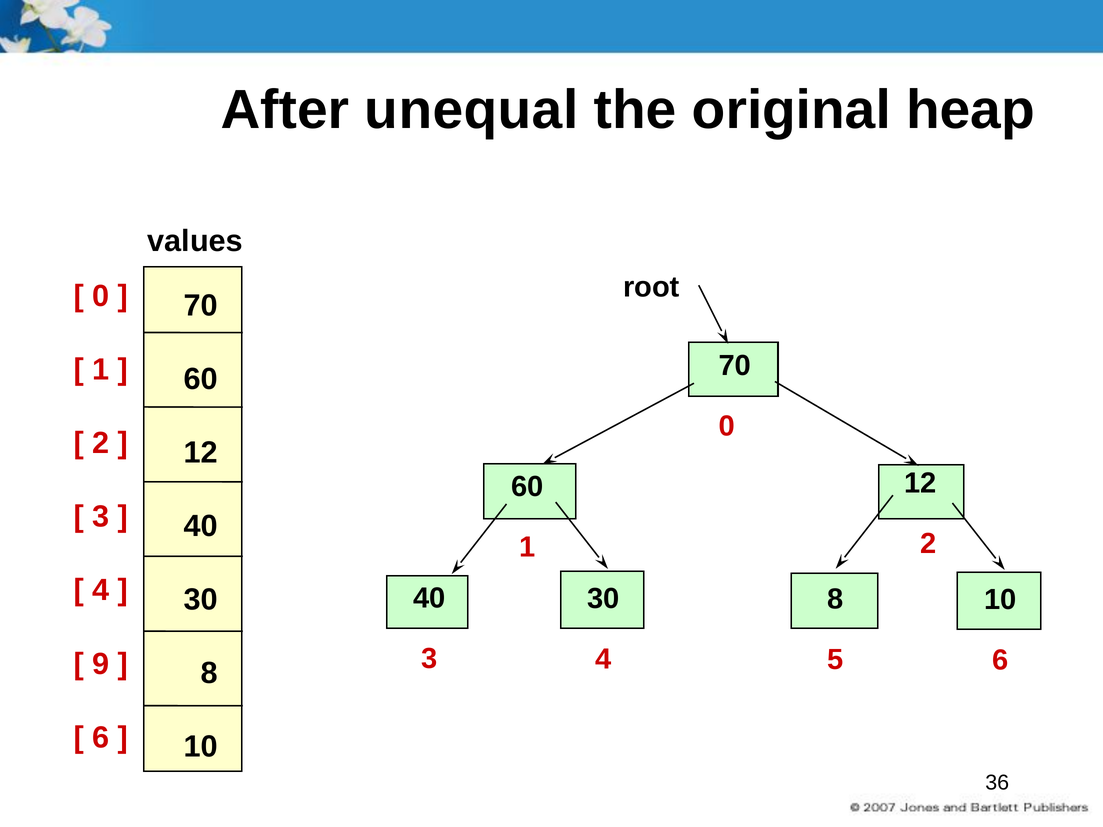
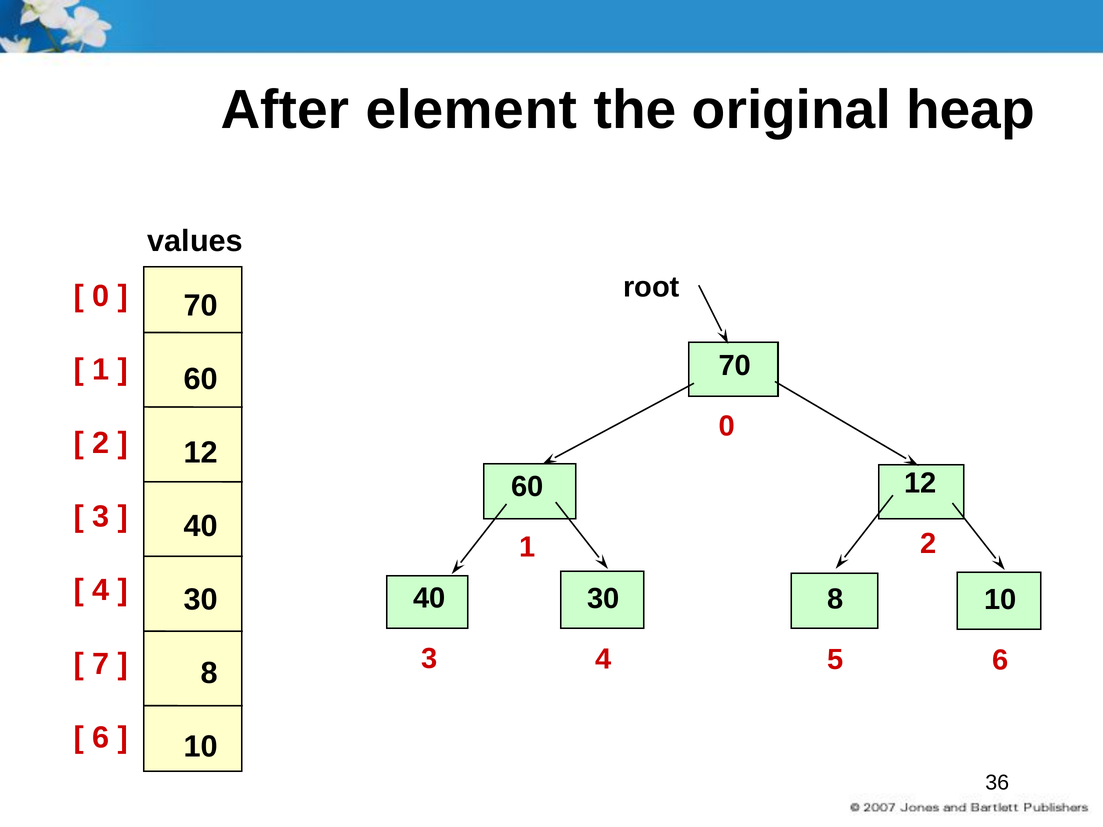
unequal: unequal -> element (471, 110)
9: 9 -> 7 (101, 664)
